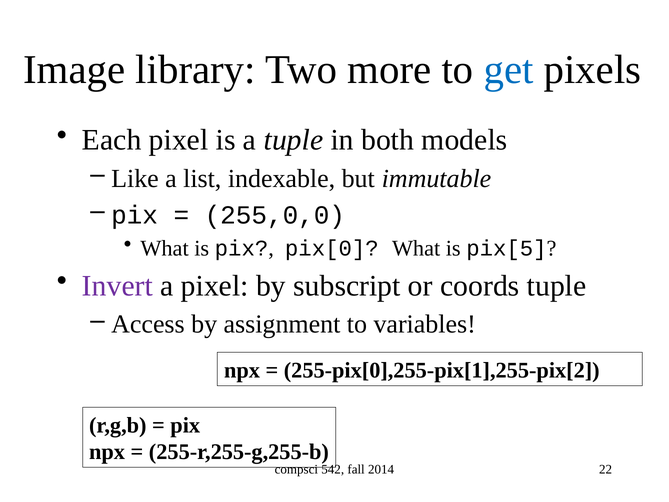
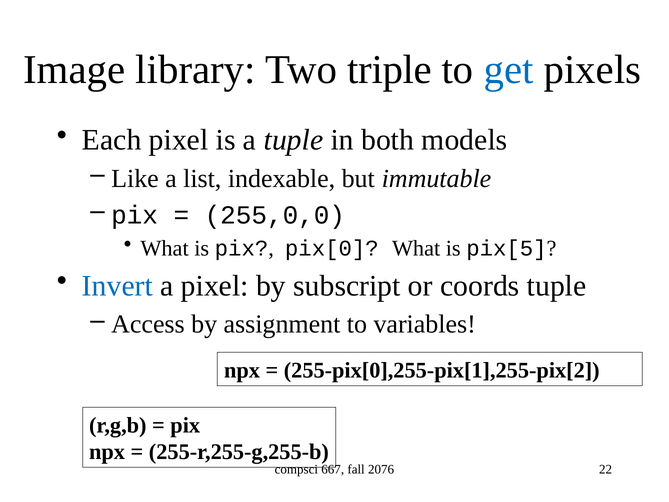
more: more -> triple (390, 70)
Invert colour: purple -> blue (117, 286)
542: 542 -> 667 (333, 469)
2014: 2014 -> 2076 (381, 469)
